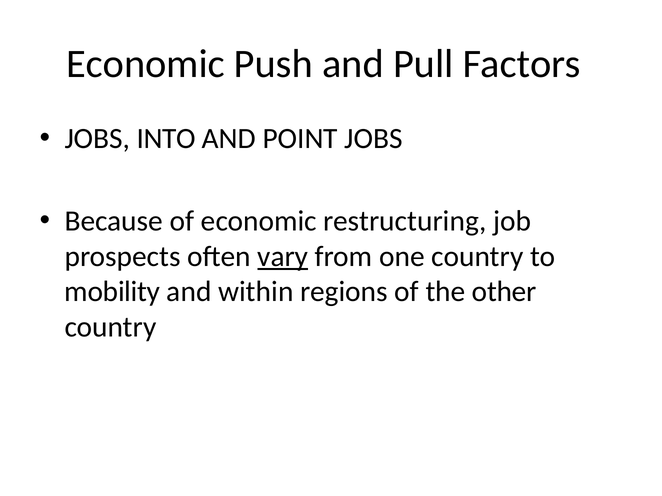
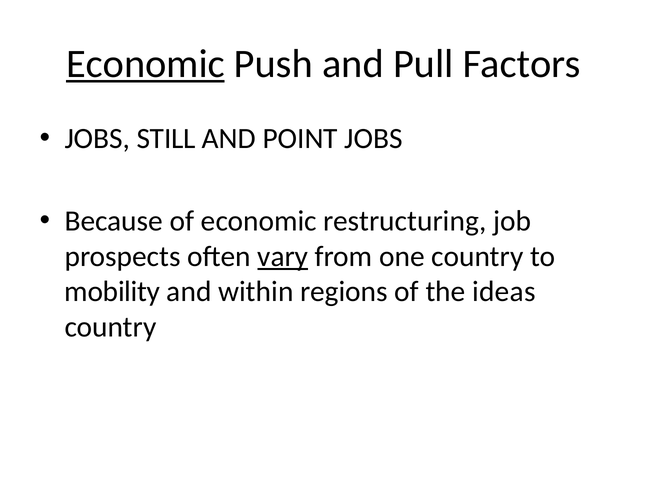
Economic underline: none -> present (145, 64)
INTO: INTO -> STILL (166, 139)
other: other -> ideas (504, 292)
